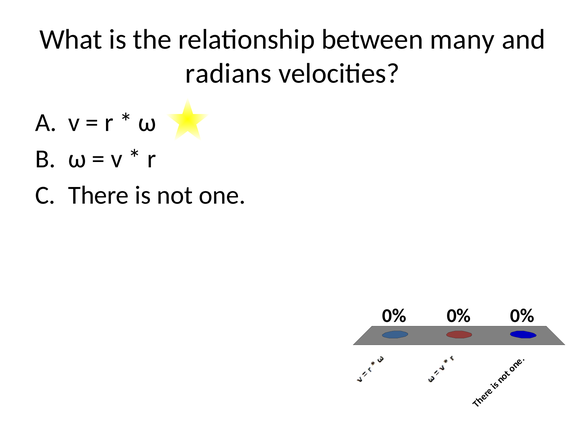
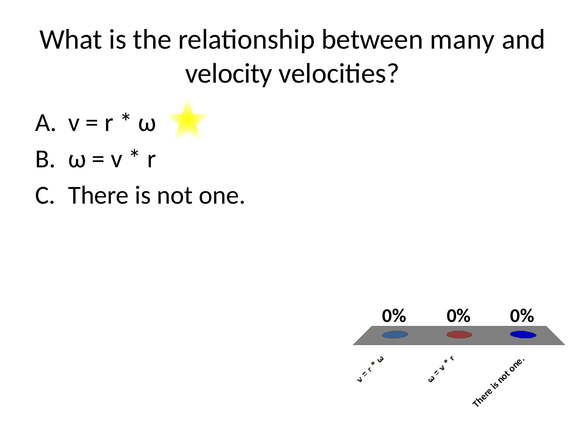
radians: radians -> velocity (229, 74)
